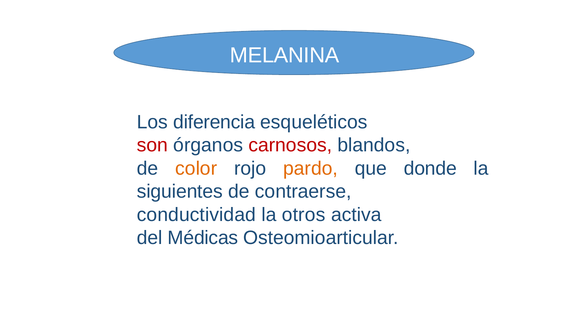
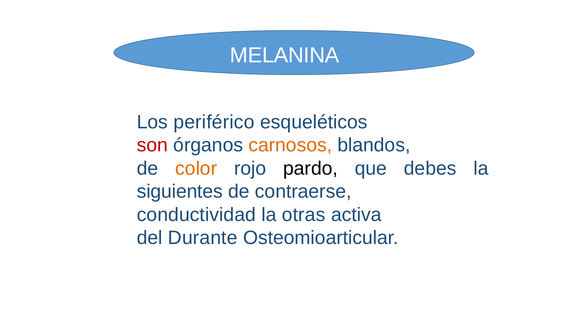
diferencia: diferencia -> periférico (214, 122)
carnosos colour: red -> orange (290, 145)
pardo colour: orange -> black (311, 168)
donde: donde -> debes (430, 168)
otros: otros -> otras (304, 215)
Médicas: Médicas -> Durante (203, 238)
